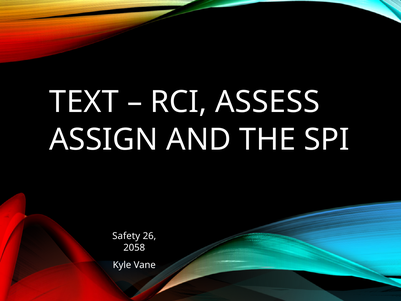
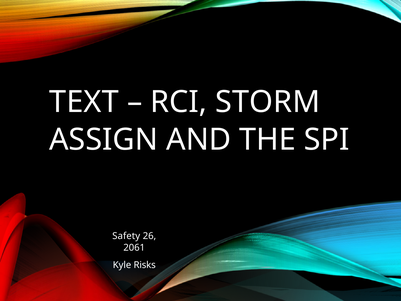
ASSESS: ASSESS -> STORM (268, 102)
2058: 2058 -> 2061 (134, 247)
Vane: Vane -> Risks (145, 265)
